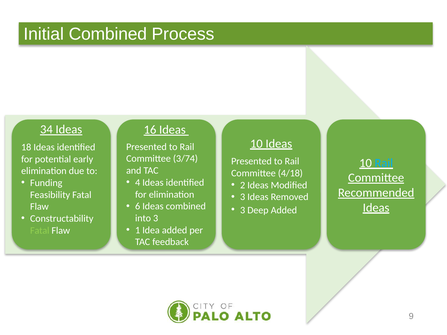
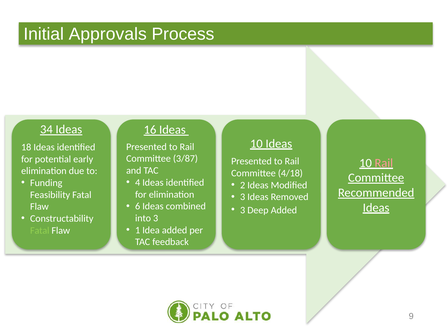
Initial Combined: Combined -> Approvals (108, 34)
3/74: 3/74 -> 3/87 (185, 159)
Rail colour: light blue -> pink (384, 163)
